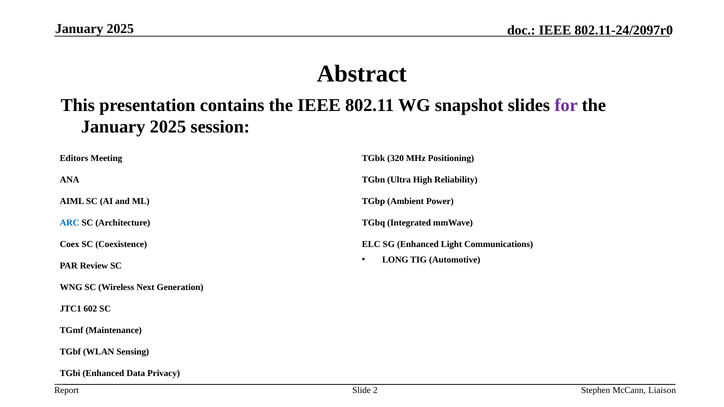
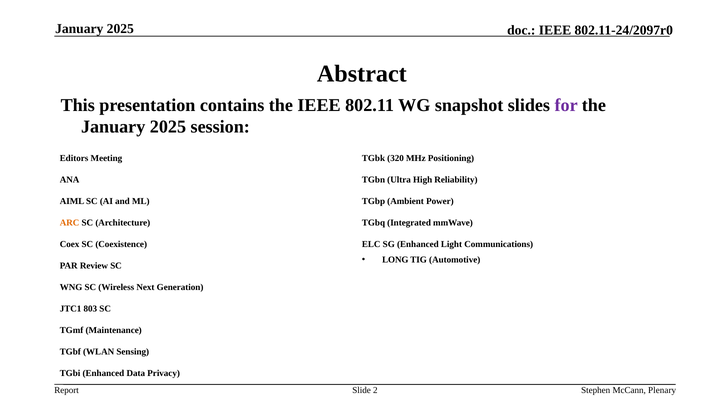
ARC colour: blue -> orange (70, 223)
602: 602 -> 803 (90, 309)
Liaison: Liaison -> Plenary (662, 391)
